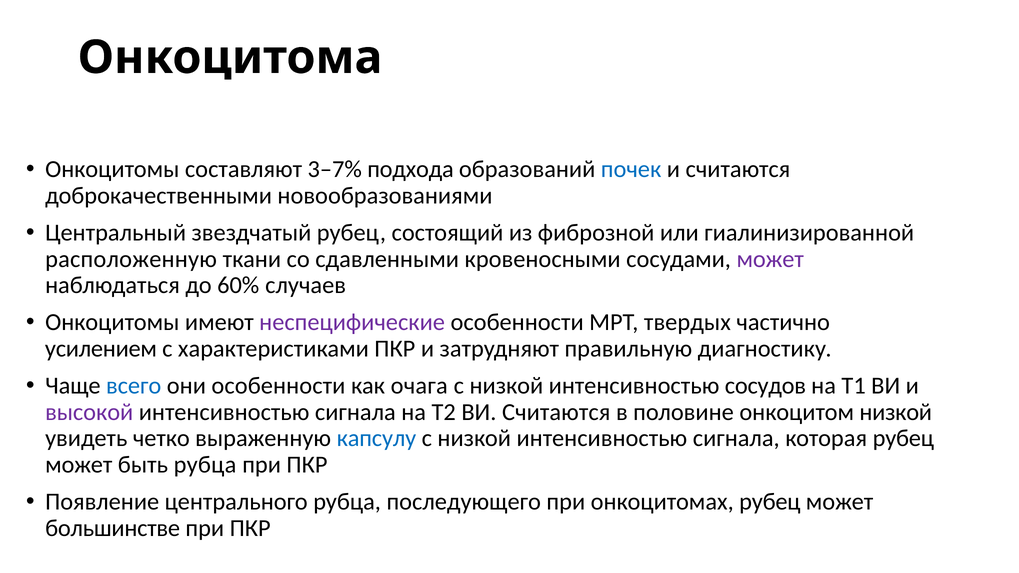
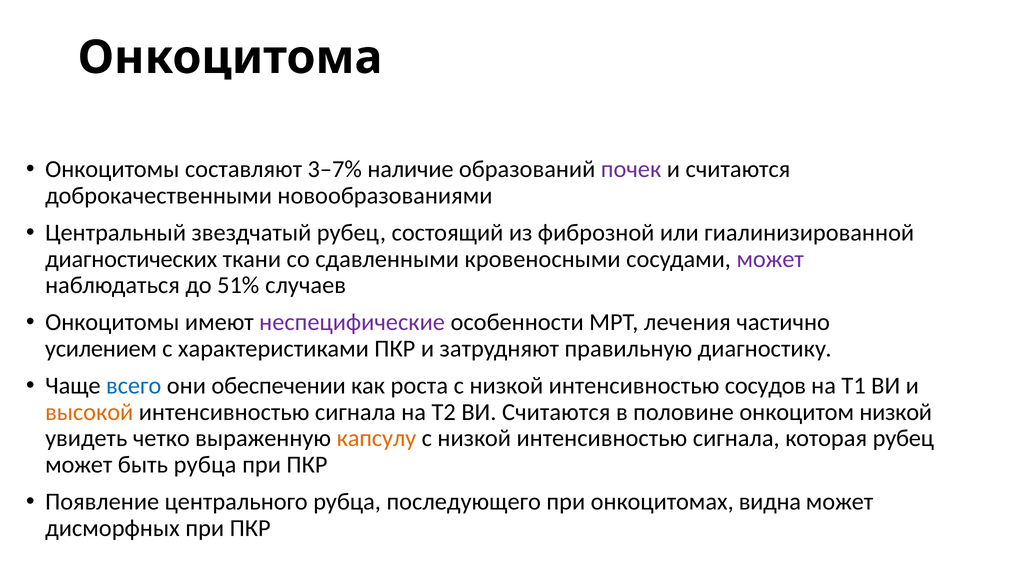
подхода: подхода -> наличие (410, 169)
почек colour: blue -> purple (631, 169)
расположенную: расположенную -> диагностических (131, 259)
60%: 60% -> 51% (238, 285)
твердых: твердых -> лечения (687, 322)
они особенности: особенности -> обеспечении (279, 386)
очага: очага -> роста (419, 386)
высокой colour: purple -> orange (89, 412)
капсулу colour: blue -> orange (376, 439)
онкоцитомах рубец: рубец -> видна (770, 502)
большинстве: большинстве -> дисморфных (112, 528)
